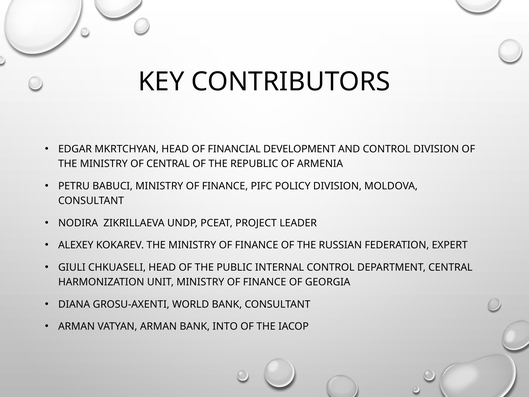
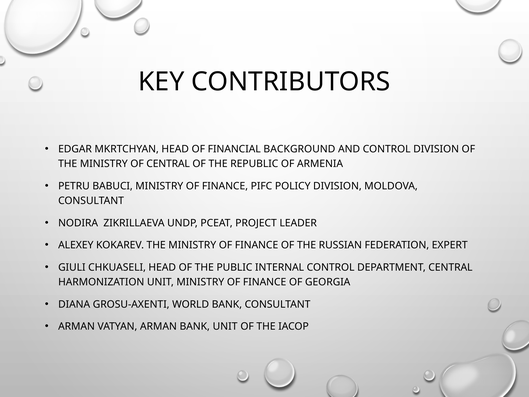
DEVELOPMENT: DEVELOPMENT -> BACKGROUND (299, 149)
BANK INTO: INTO -> UNIT (225, 326)
